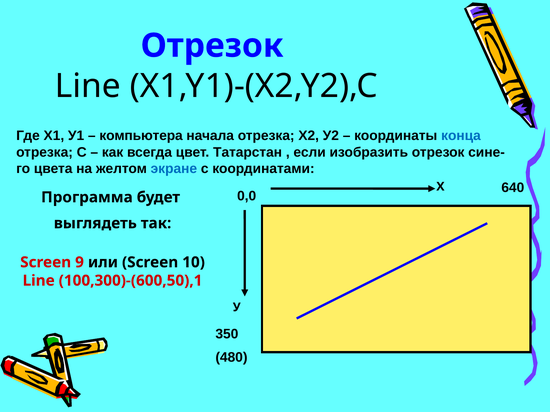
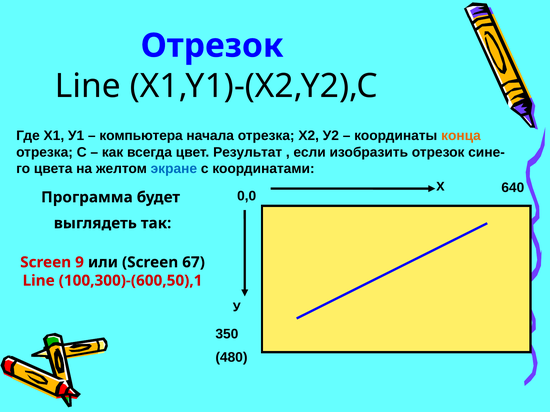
конца colour: blue -> orange (461, 136)
Татарстан: Татарстан -> Результат (248, 152)
10: 10 -> 67 (194, 263)
